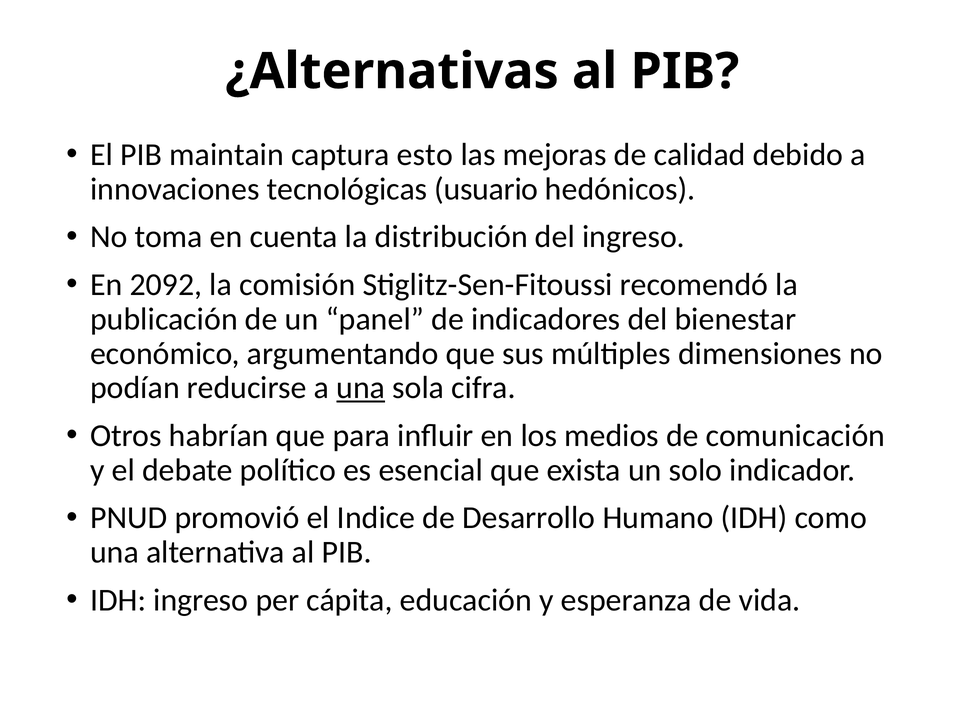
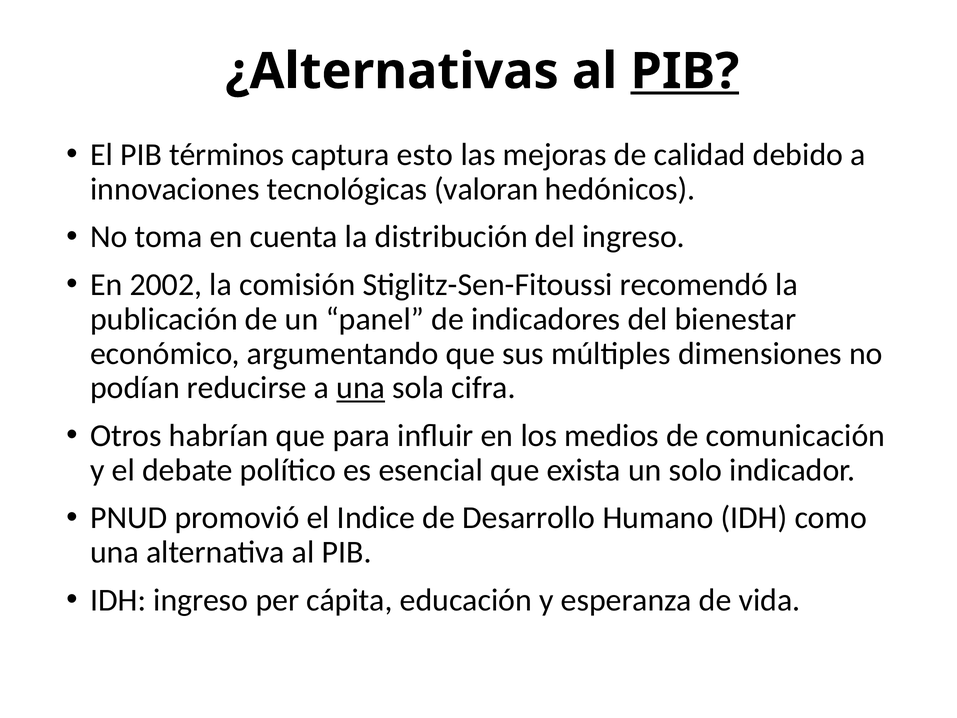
PIB underline: none -> present (685, 71)
maintain: maintain -> términos (227, 155)
usuario: usuario -> valoran (486, 189)
2092: 2092 -> 2002 (166, 284)
